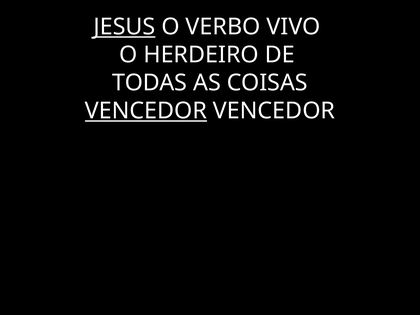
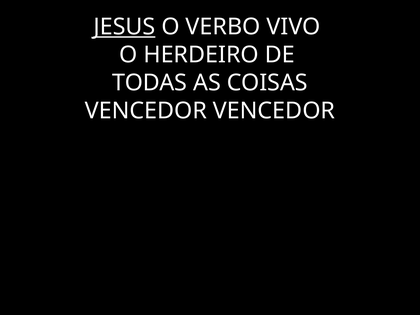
VENCEDOR underline: present -> none (146, 111)
